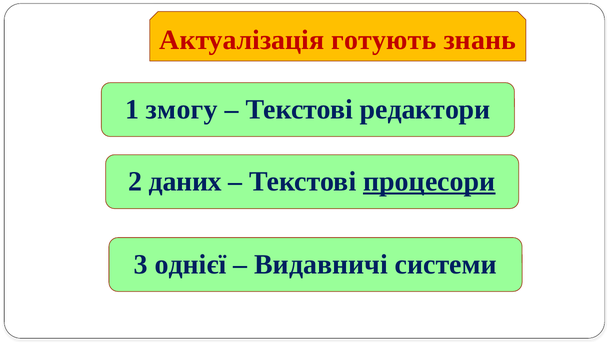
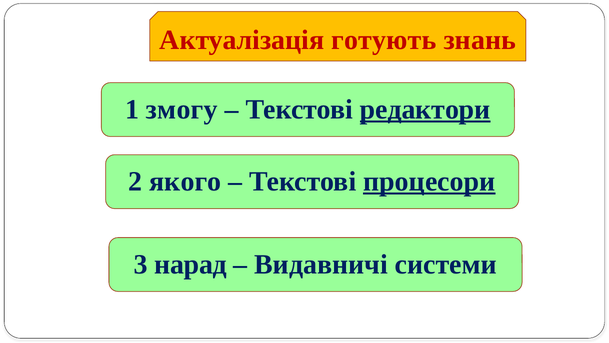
редактори underline: none -> present (425, 109)
даних: даних -> якого (185, 181)
однієї: однієї -> нарад (191, 264)
